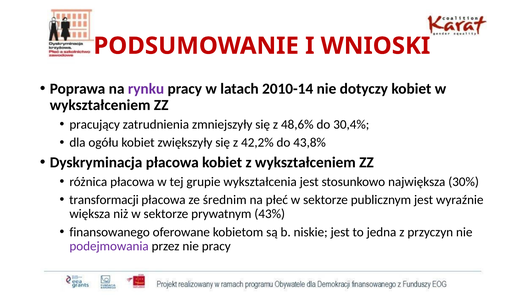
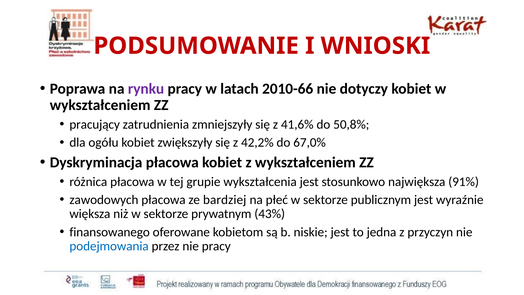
2010-14: 2010-14 -> 2010-66 (288, 89)
48,6%: 48,6% -> 41,6% (297, 124)
30,4%: 30,4% -> 50,8% (351, 124)
43,8%: 43,8% -> 67,0% (310, 142)
30%: 30% -> 91% (464, 182)
transformacji: transformacji -> zawodowych (104, 200)
średnim: średnim -> bardziej (225, 200)
podejmowania colour: purple -> blue (109, 246)
